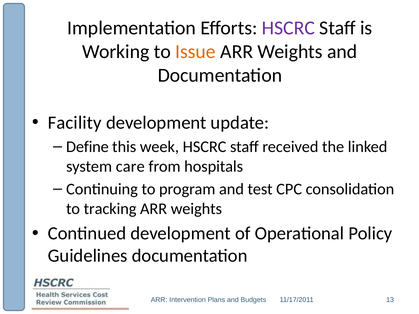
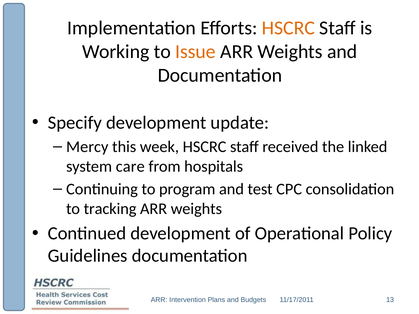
HSCRC colour: purple -> orange (288, 28)
Facility: Facility -> Specify (75, 123)
Define: Define -> Mercy (87, 147)
